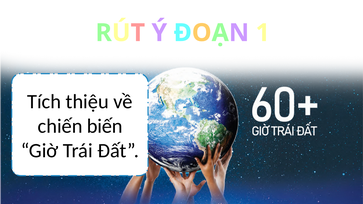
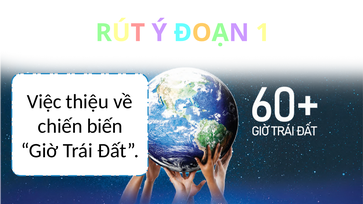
Tích: Tích -> Việc (44, 102)
